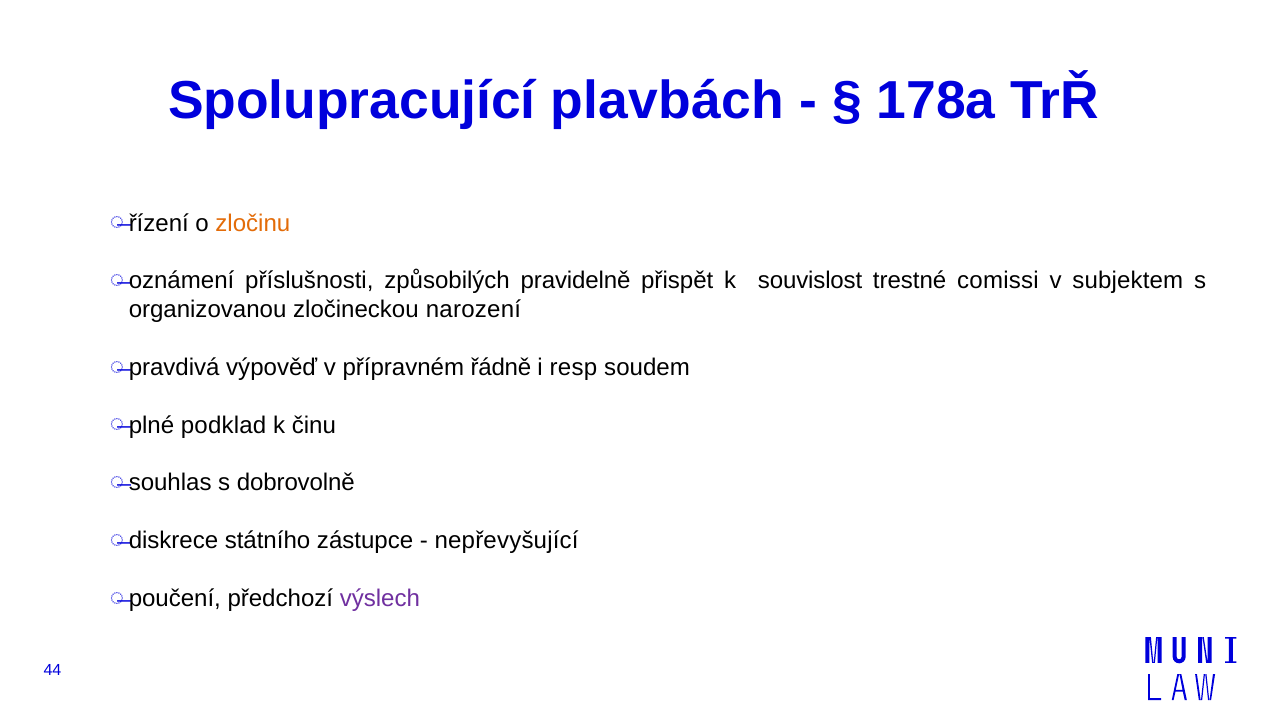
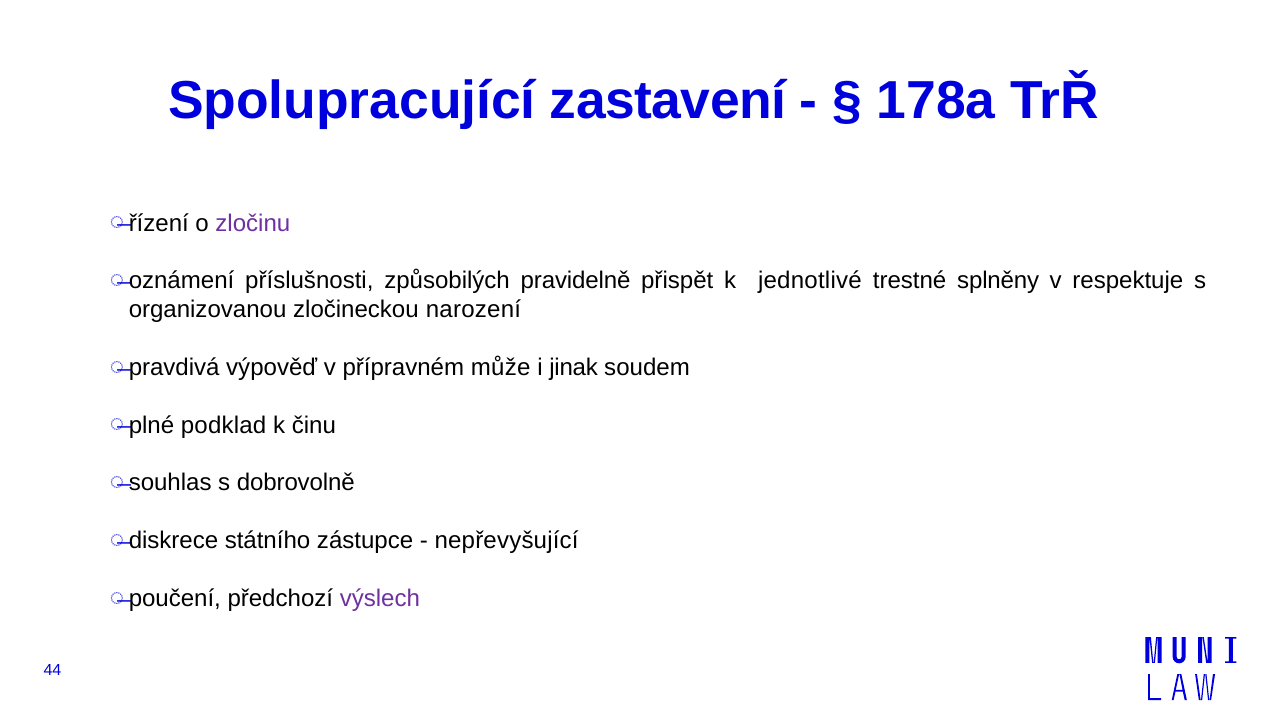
plavbách: plavbách -> zastavení (668, 101)
zločinu colour: orange -> purple (253, 223)
souvislost: souvislost -> jednotlivé (810, 281)
comissi: comissi -> splněny (998, 281)
subjektem: subjektem -> respektuje (1128, 281)
řádně: řádně -> může (501, 367)
resp: resp -> jinak (574, 367)
